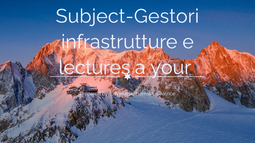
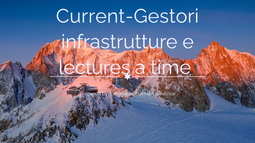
Subject-Gestori: Subject-Gestori -> Current-Gestori (127, 16)
your: your -> time (171, 68)
